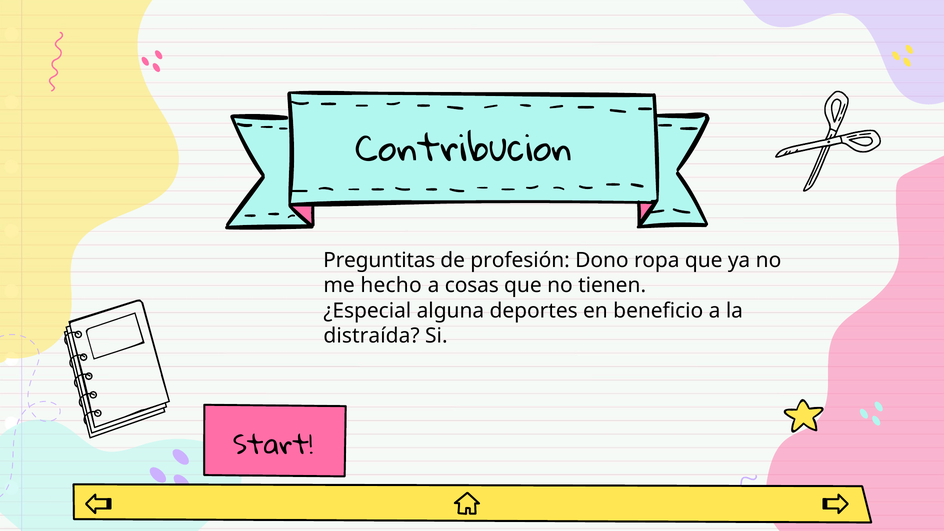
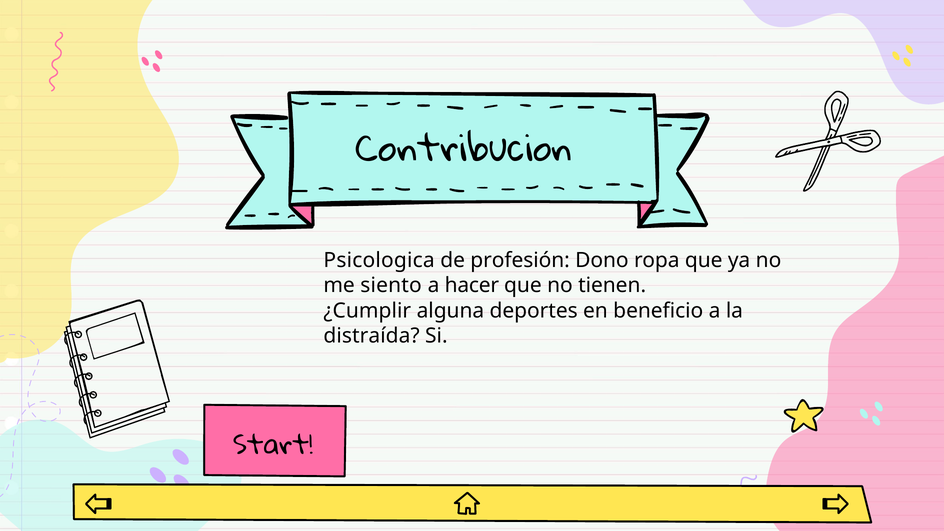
Preguntitas: Preguntitas -> Psicologica (379, 260)
hecho: hecho -> siento (391, 286)
cosas: cosas -> hacer (472, 286)
¿Especial: ¿Especial -> ¿Cumplir (367, 311)
